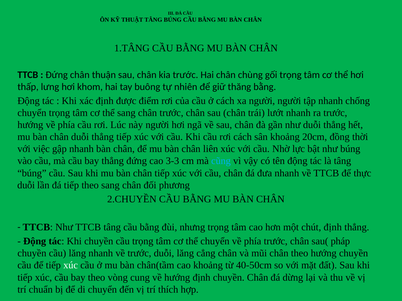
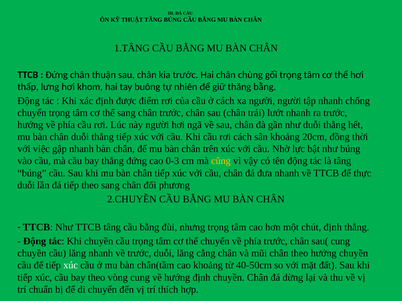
liên: liên -> trên (211, 149)
3-3: 3-3 -> 0-3 (172, 161)
cũng colour: light blue -> yellow (221, 161)
sau( pháp: pháp -> cung (340, 242)
